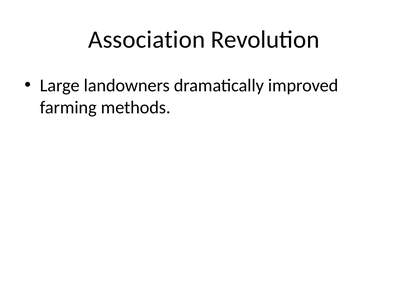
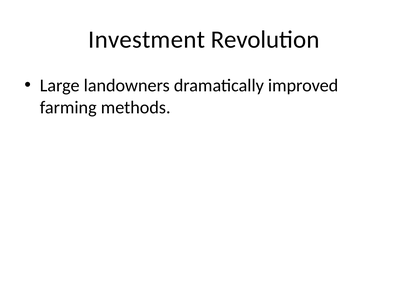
Association: Association -> Investment (147, 39)
